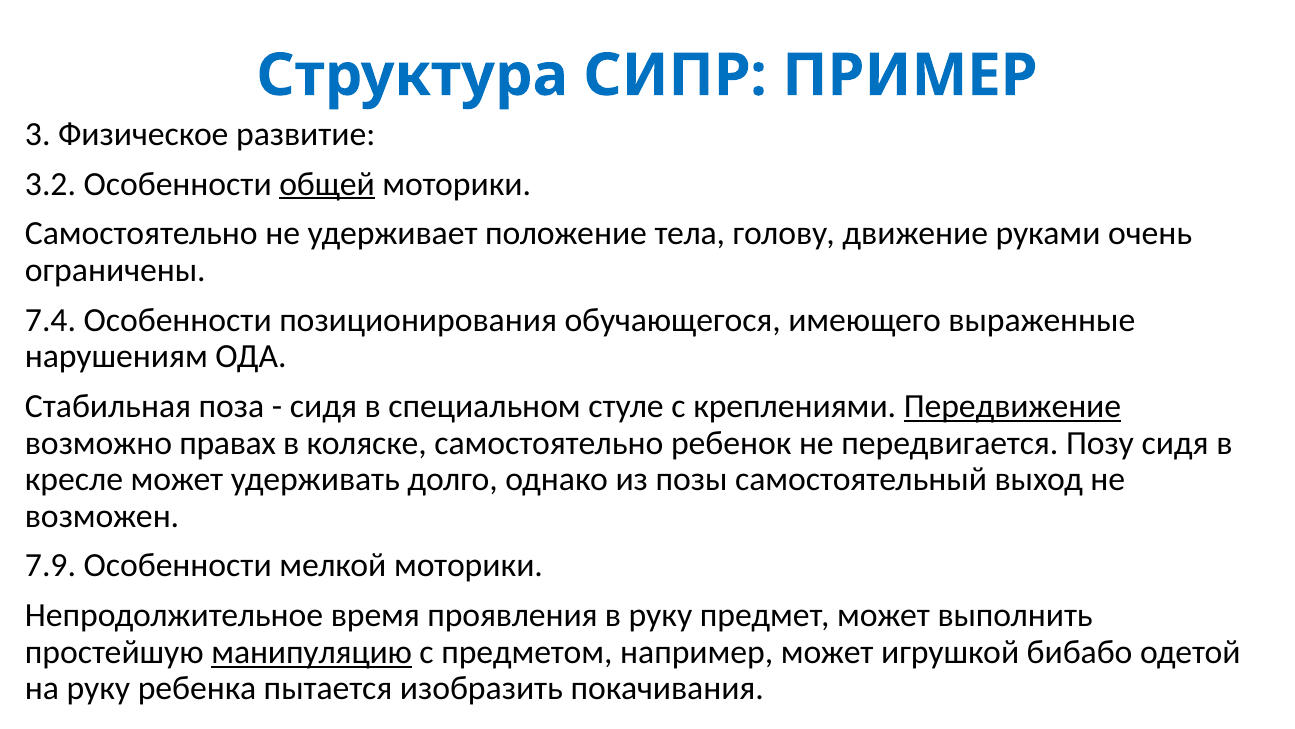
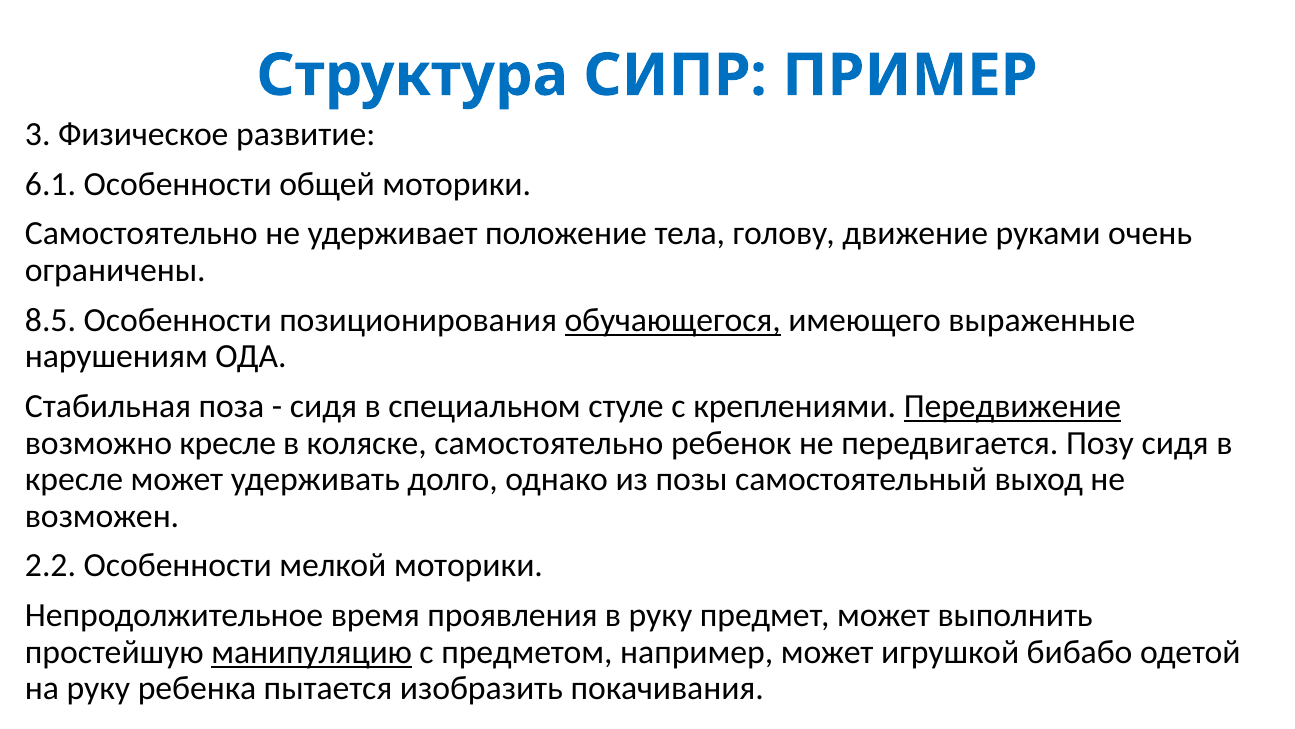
3.2: 3.2 -> 6.1 (50, 184)
общей underline: present -> none (327, 184)
7.4: 7.4 -> 8.5 (50, 320)
обучающегося underline: none -> present (673, 320)
возможно правах: правах -> кресле (228, 443)
7.9: 7.9 -> 2.2 (50, 565)
